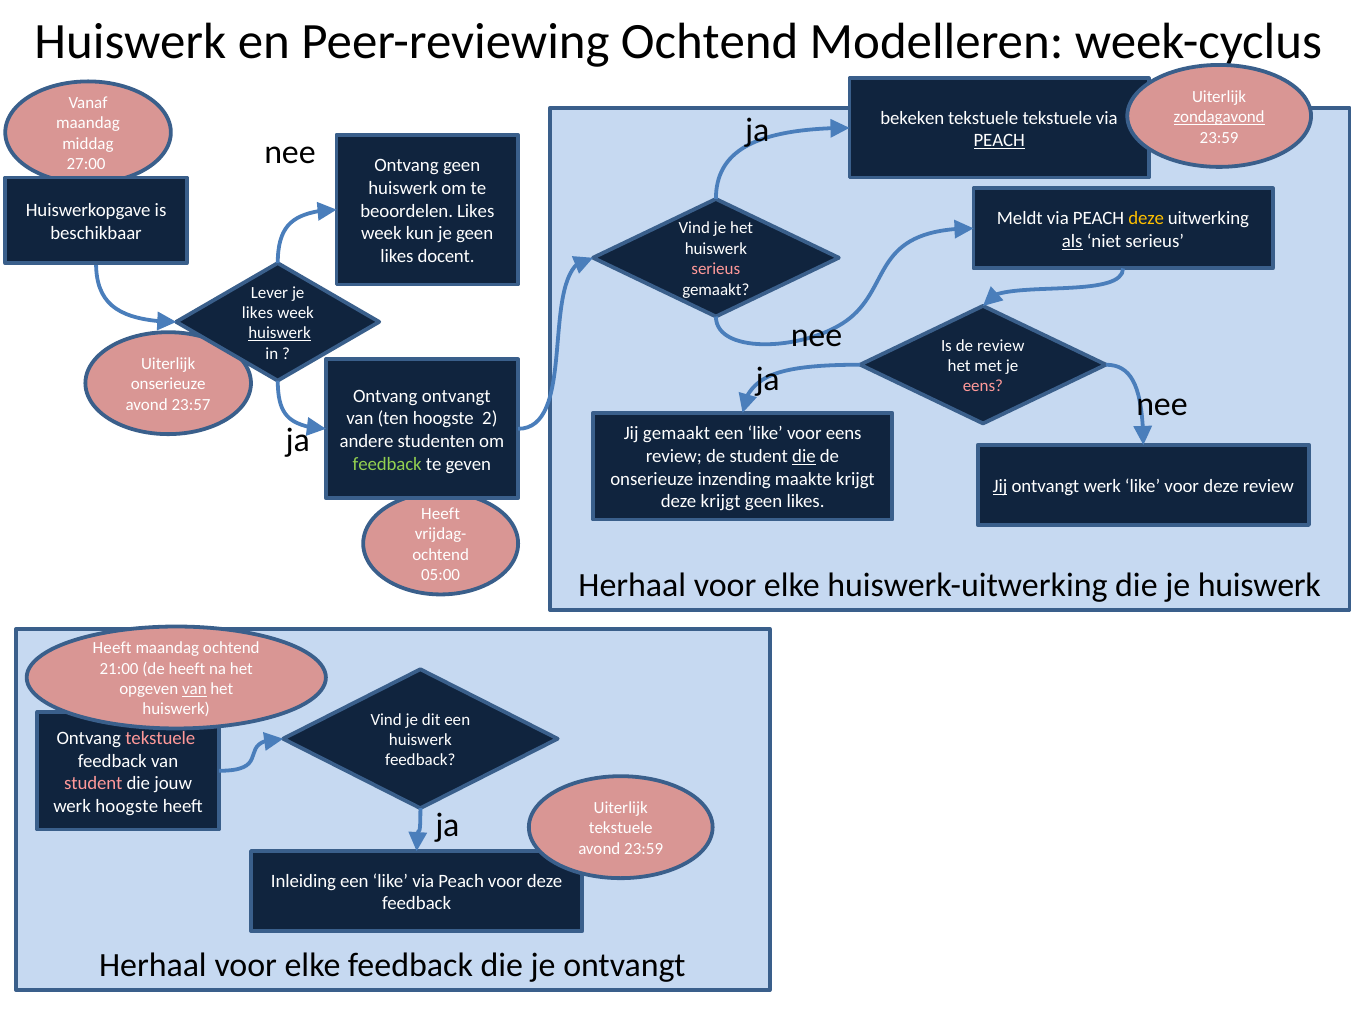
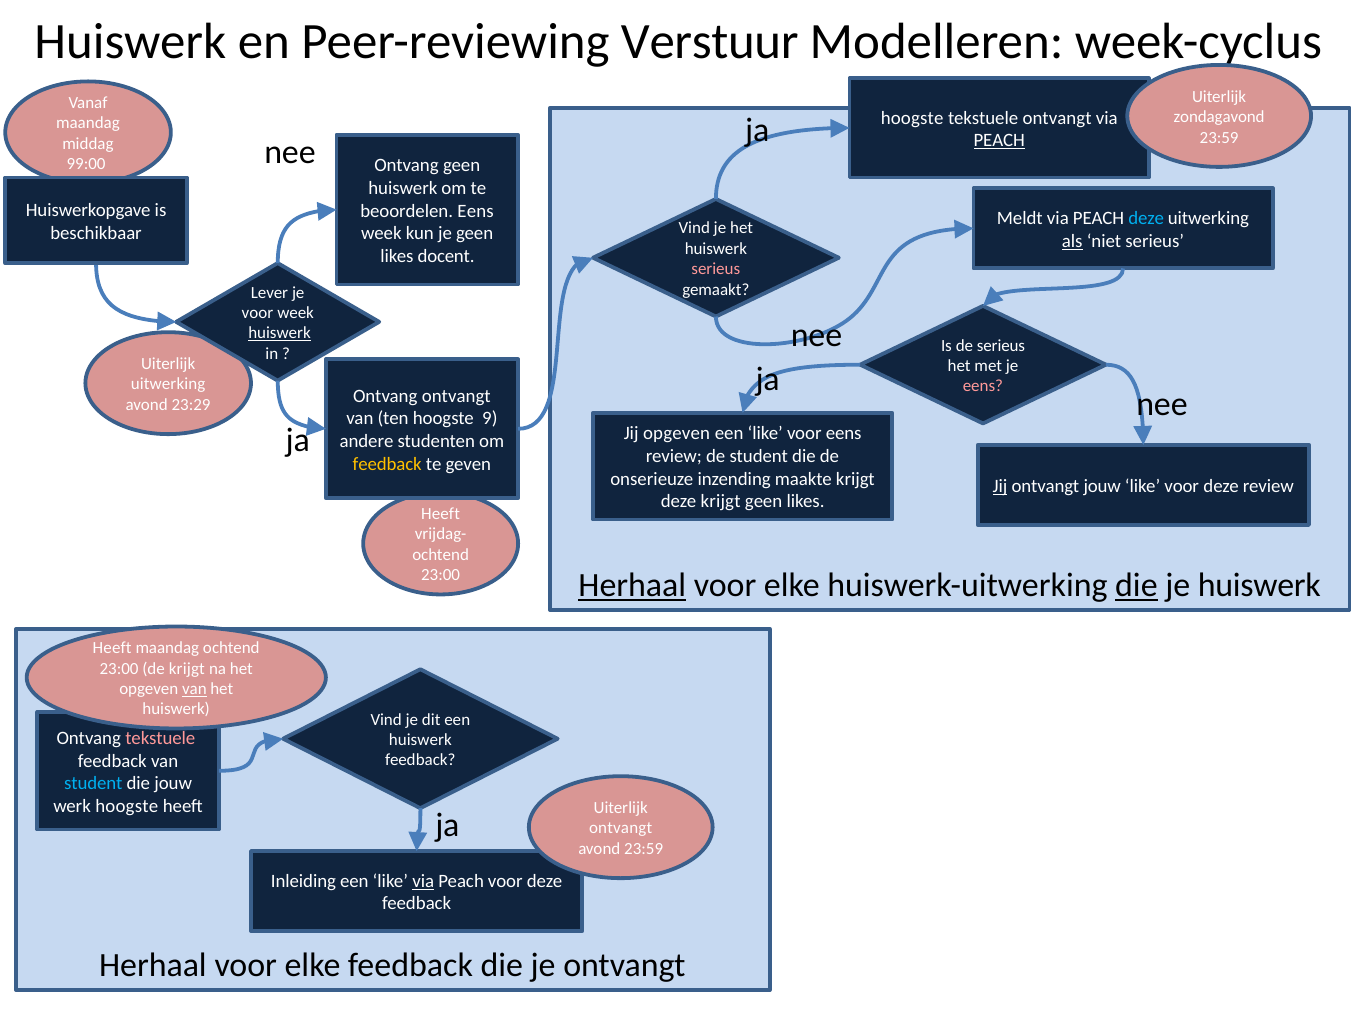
Peer-reviewing Ochtend: Ochtend -> Verstuur (710, 42)
bekeken: bekeken -> hoogste (912, 118)
tekstuele tekstuele: tekstuele -> ontvangt (1057, 118)
zondagavond underline: present -> none (1219, 117)
27:00: 27:00 -> 99:00 (86, 164)
beoordelen Likes: Likes -> Eens (476, 211)
deze colour: yellow -> light blue (1146, 218)
likes: likes -> voor (257, 313)
de review: review -> serieus (1001, 345)
onserieuze: onserieuze -> uitwerking (168, 384)
23:57: 23:57 -> 23:29 (191, 405)
2: 2 -> 9 (490, 419)
Jij gemaakt: gemaakt -> opgeven (677, 433)
die underline: present -> none (804, 456)
feedback colour: light green -> yellow (387, 464)
ontvangt werk: werk -> jouw (1102, 486)
05:00: 05:00 -> 23:00 (441, 575)
Herhaal underline: none -> present (632, 585)
die underline: none -> present (1136, 585)
21:00: 21:00 -> 23:00 (119, 668)
de heeft: heeft -> krijgt (187, 668)
student colour: pink -> light blue (93, 783)
tekstuele: tekstuele -> ontvangt (621, 828)
via underline: none -> present (423, 881)
